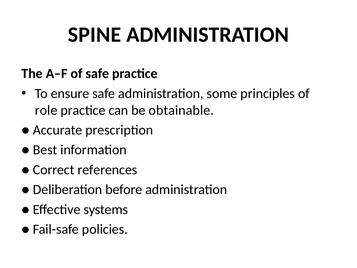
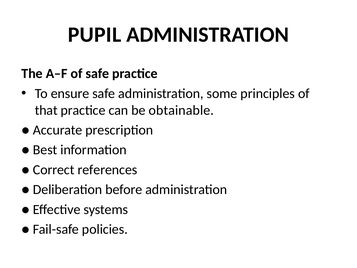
SPINE: SPINE -> PUPIL (95, 35)
role: role -> that (46, 110)
